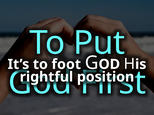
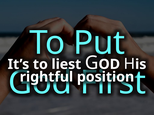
foot: foot -> liest (66, 65)
